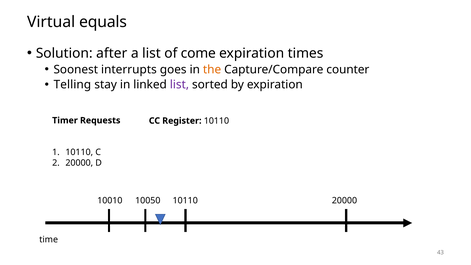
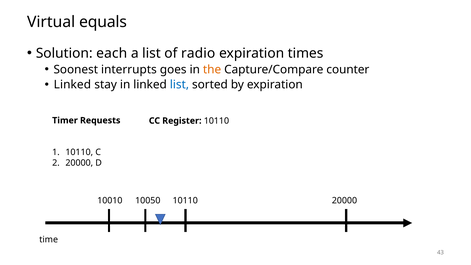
after: after -> each (112, 53)
come: come -> radio (198, 53)
Telling: Telling -> Linked (72, 85)
list colour: purple -> blue (179, 85)
